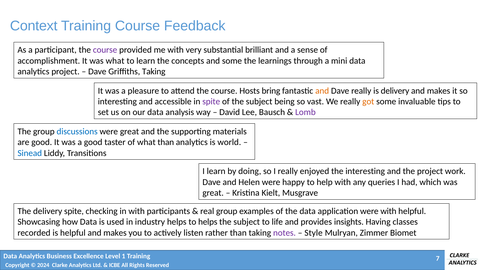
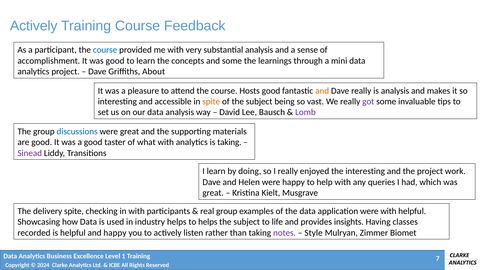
Context: Context -> Actively (34, 26)
course colour: purple -> blue (105, 50)
substantial brilliant: brilliant -> analysis (259, 50)
was what: what -> good (115, 61)
Griffiths Taking: Taking -> About (154, 72)
Hosts bring: bring -> good (271, 91)
is delivery: delivery -> analysis (395, 91)
spite colour: purple -> orange (211, 102)
got colour: orange -> purple (368, 102)
what than: than -> with (166, 143)
is world: world -> taking (229, 143)
Sinead colour: blue -> purple (30, 153)
helpful and makes: makes -> happy (115, 233)
